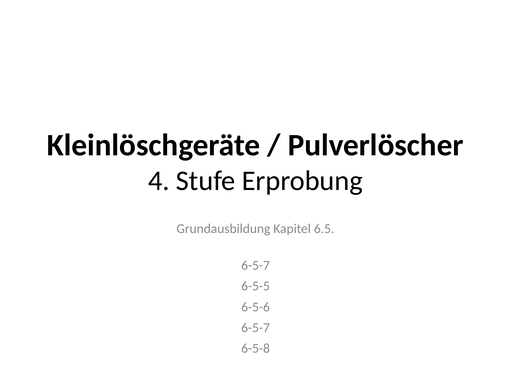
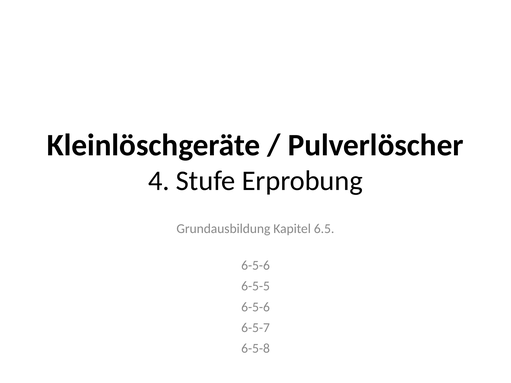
6-5-7: 6-5-7 -> 6-5-6 (256, 266)
